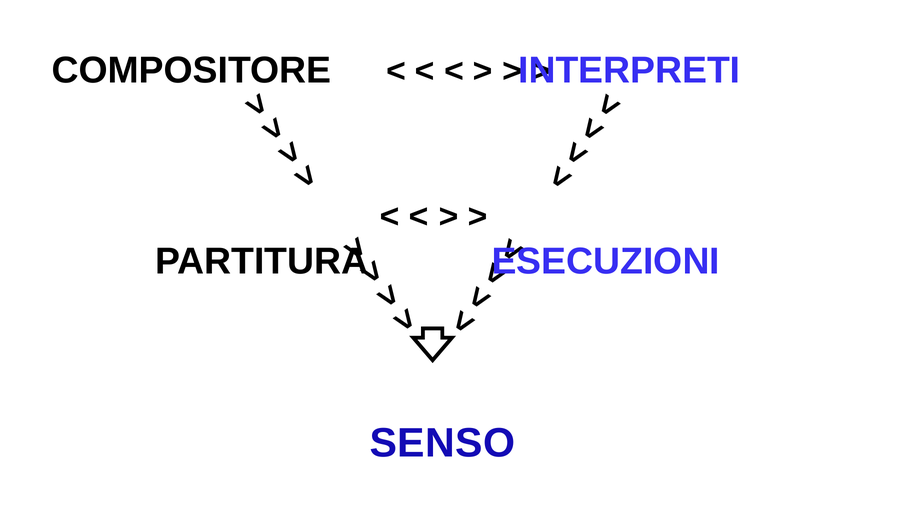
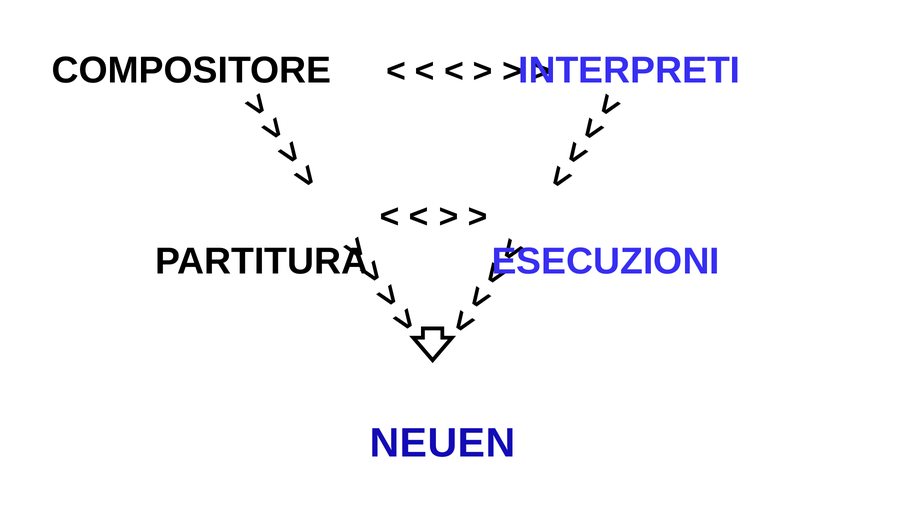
SENSO: SENSO -> NEUEN (442, 443)
